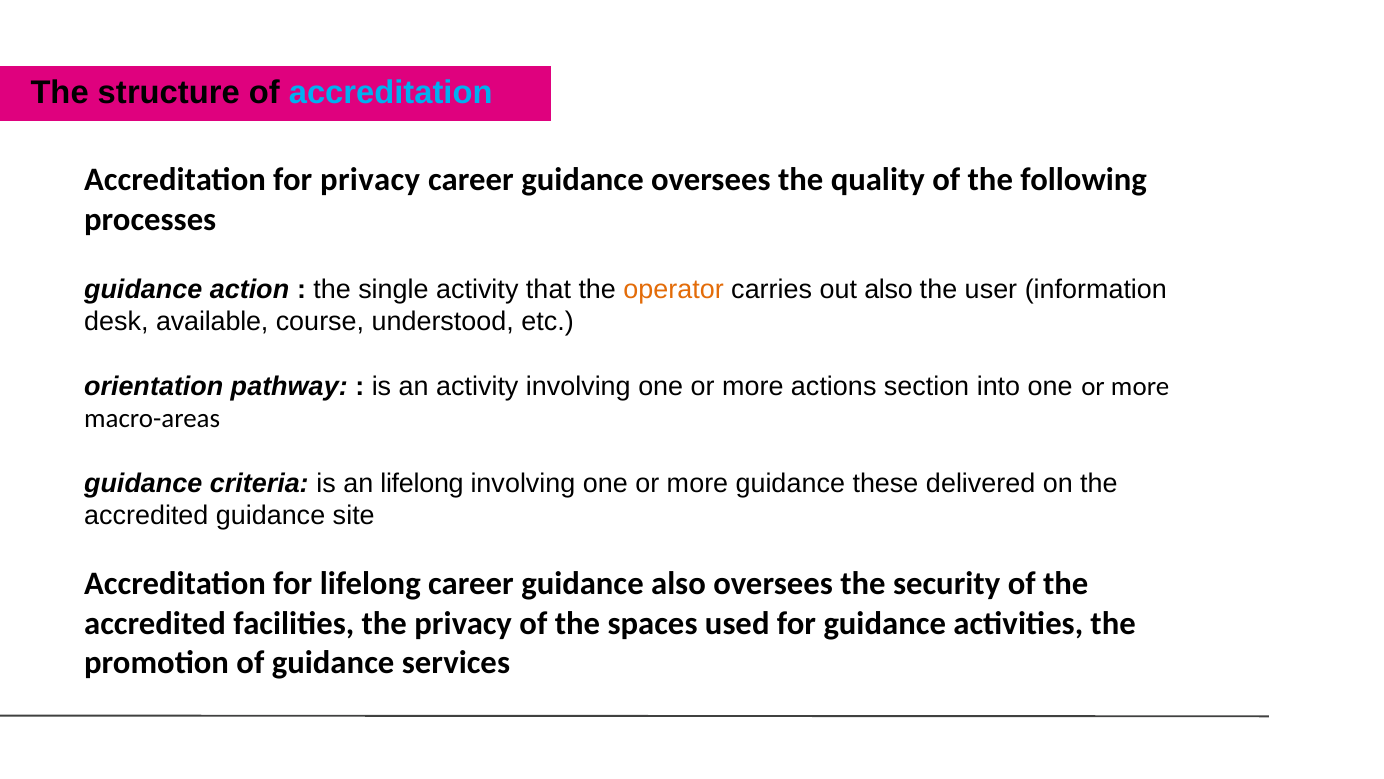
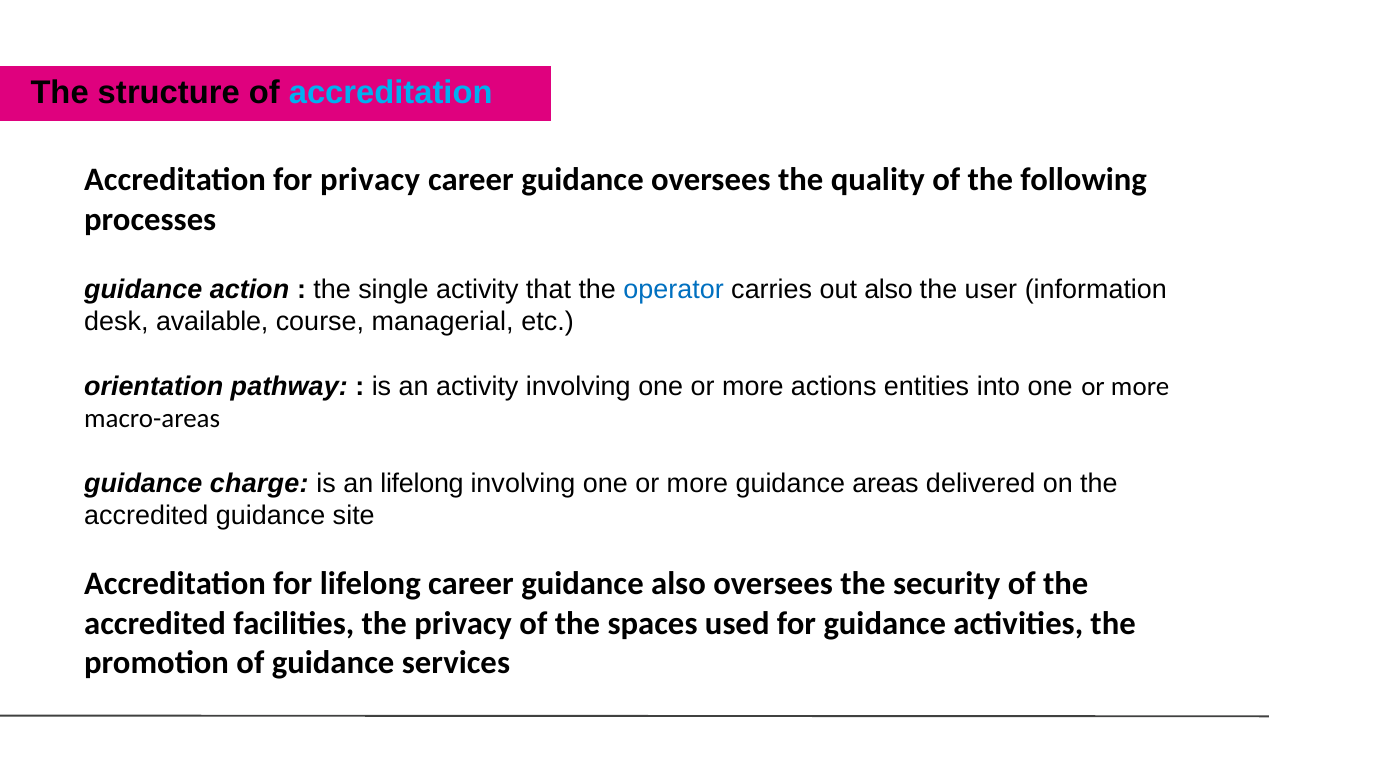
operator colour: orange -> blue (674, 289)
understood: understood -> managerial (443, 321)
section: section -> entities (927, 386)
criteria: criteria -> charge (259, 483)
these: these -> areas (886, 483)
